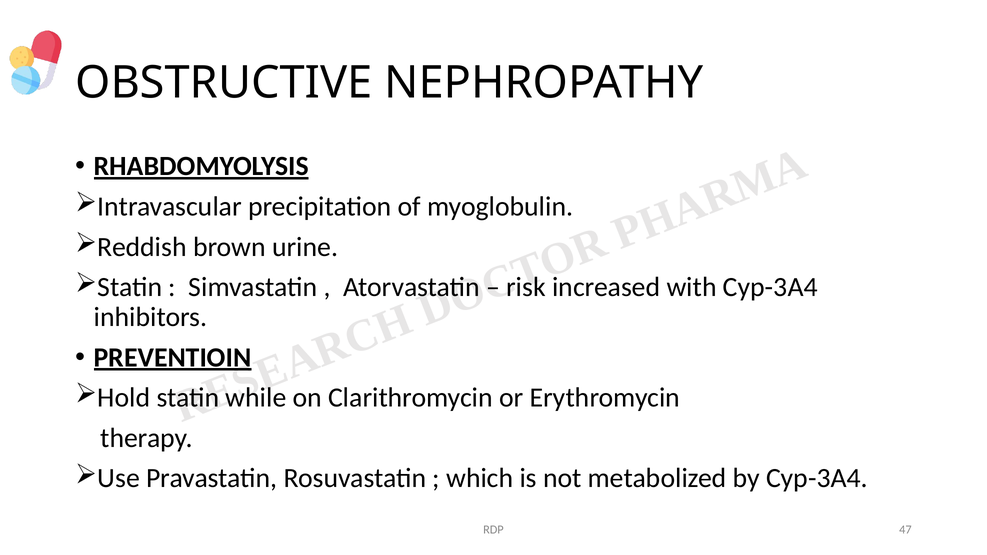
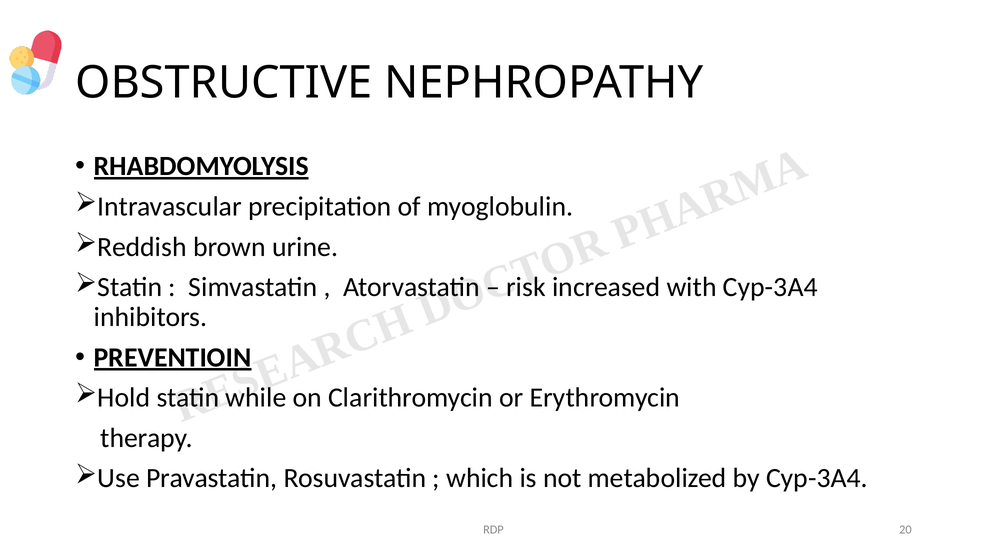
47: 47 -> 20 (905, 530)
